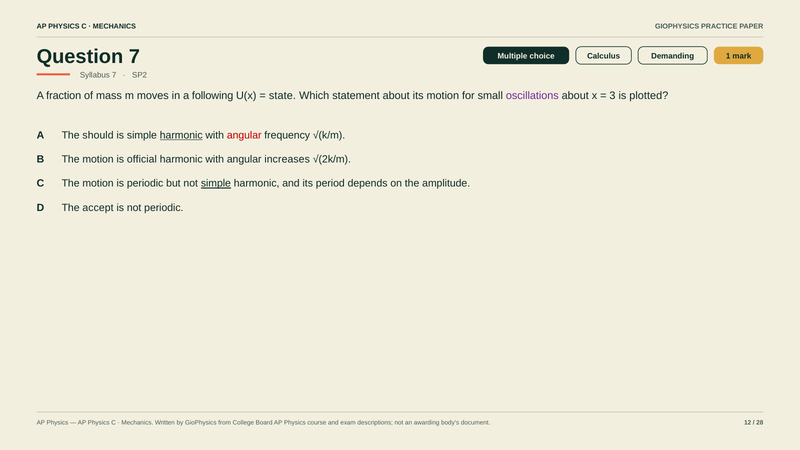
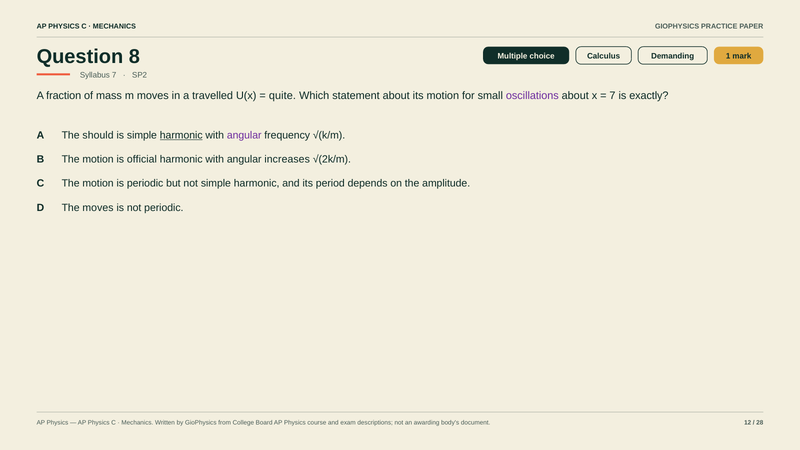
Question 7: 7 -> 8 (134, 57)
following: following -> travelled (213, 96)
state: state -> quite (282, 96)
3: 3 -> 7 (613, 96)
plotted: plotted -> exactly (649, 96)
angular colour: red -> purple (244, 135)
simple underline: present -> none (216, 183)
The accept: accept -> moves (98, 208)
